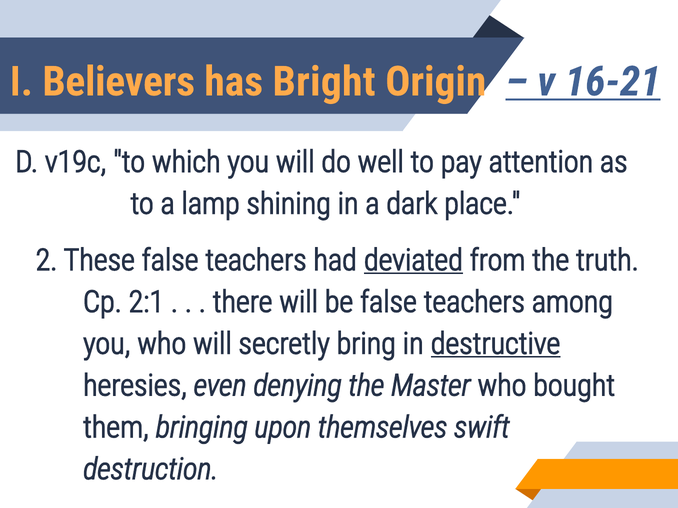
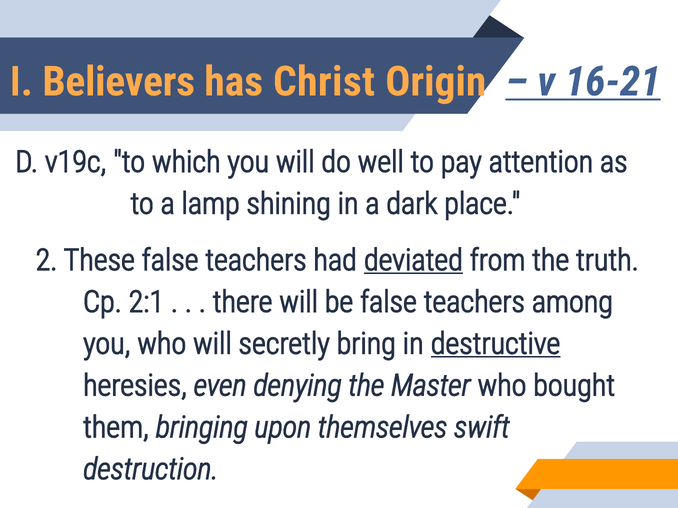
Bright: Bright -> Christ (324, 82)
